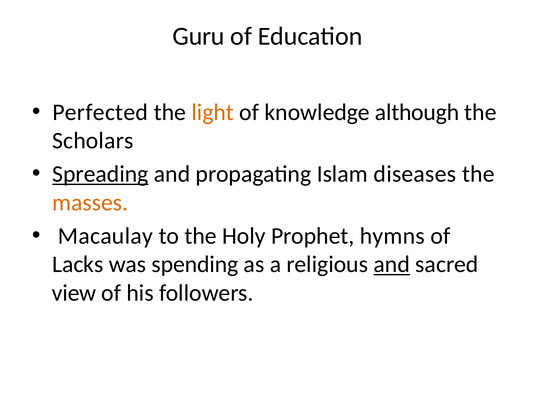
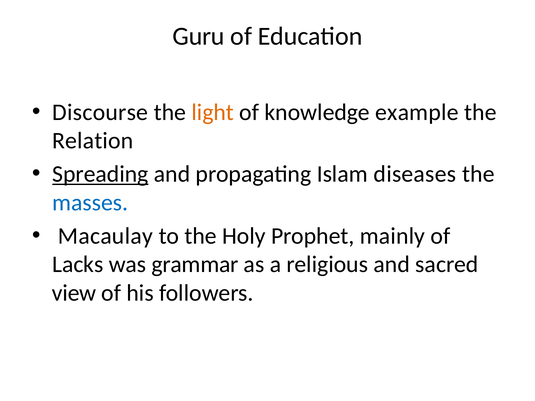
Perfected: Perfected -> Discourse (100, 112)
although: although -> example (417, 112)
Scholars: Scholars -> Relation (93, 141)
masses colour: orange -> blue (90, 203)
hymns: hymns -> mainly (392, 236)
spending: spending -> grammar (195, 265)
and underline: present -> none (392, 265)
